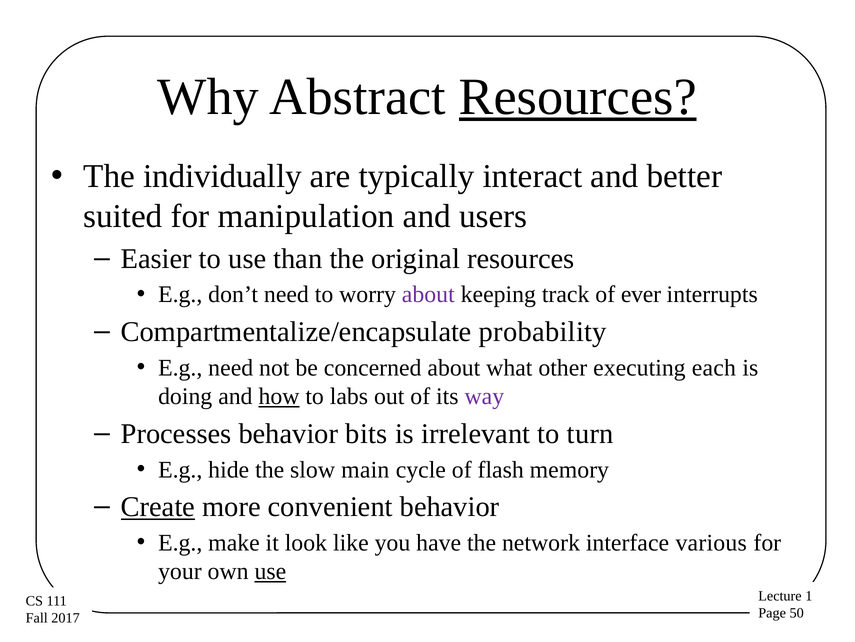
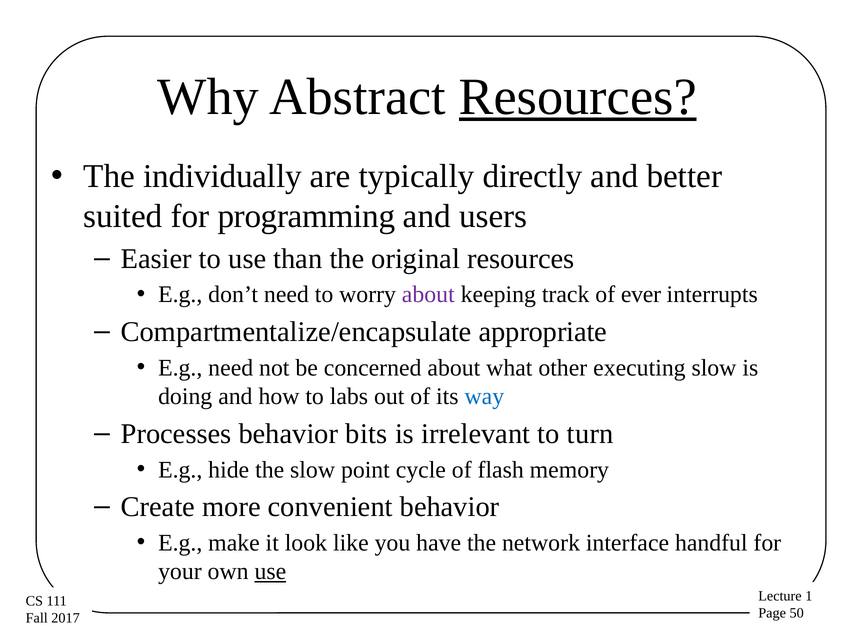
interact: interact -> directly (533, 176)
manipulation: manipulation -> programming (306, 216)
probability: probability -> appropriate (543, 332)
executing each: each -> slow (714, 367)
how underline: present -> none (279, 396)
way colour: purple -> blue (484, 396)
main: main -> point (365, 469)
Create underline: present -> none (158, 506)
various: various -> handful (711, 542)
